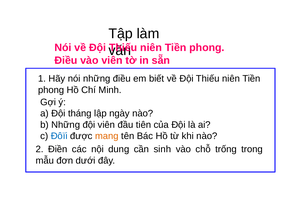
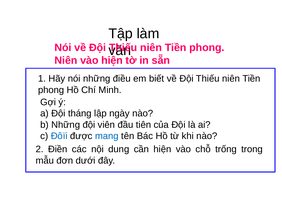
Điều: Điều -> Niên (66, 60)
vào viên: viên -> hiện (112, 60)
mang colour: orange -> blue (107, 136)
cần sinh: sinh -> hiện (162, 149)
